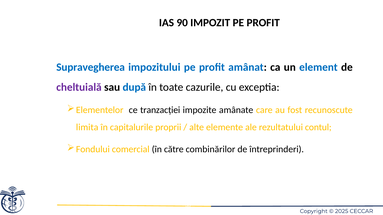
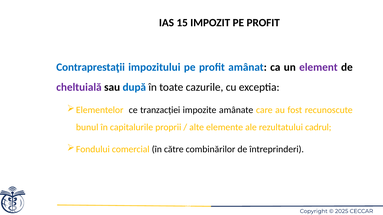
90: 90 -> 15 (182, 23)
Supravegherea: Supravegherea -> Contraprestaţii (91, 67)
element colour: blue -> purple (318, 67)
limita: limita -> bunul (87, 128)
contul: contul -> cadrul (318, 128)
